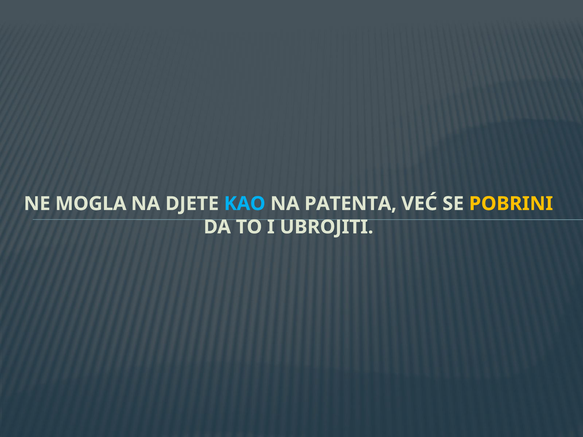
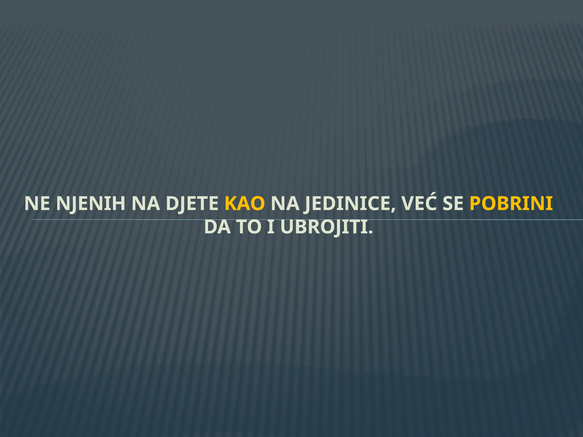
MOGLA: MOGLA -> NJENIH (91, 204)
KAO colour: light blue -> yellow (245, 204)
PATENTA: PATENTA -> JEDINICE (350, 204)
